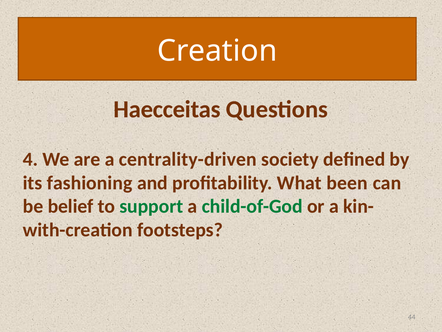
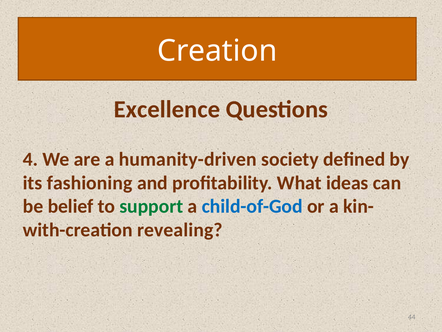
Haecceitas: Haecceitas -> Excellence (167, 109)
centrality-driven: centrality-driven -> humanity-driven (188, 159)
been: been -> ideas (347, 183)
child-of-God colour: green -> blue (252, 206)
footsteps: footsteps -> revealing (180, 230)
